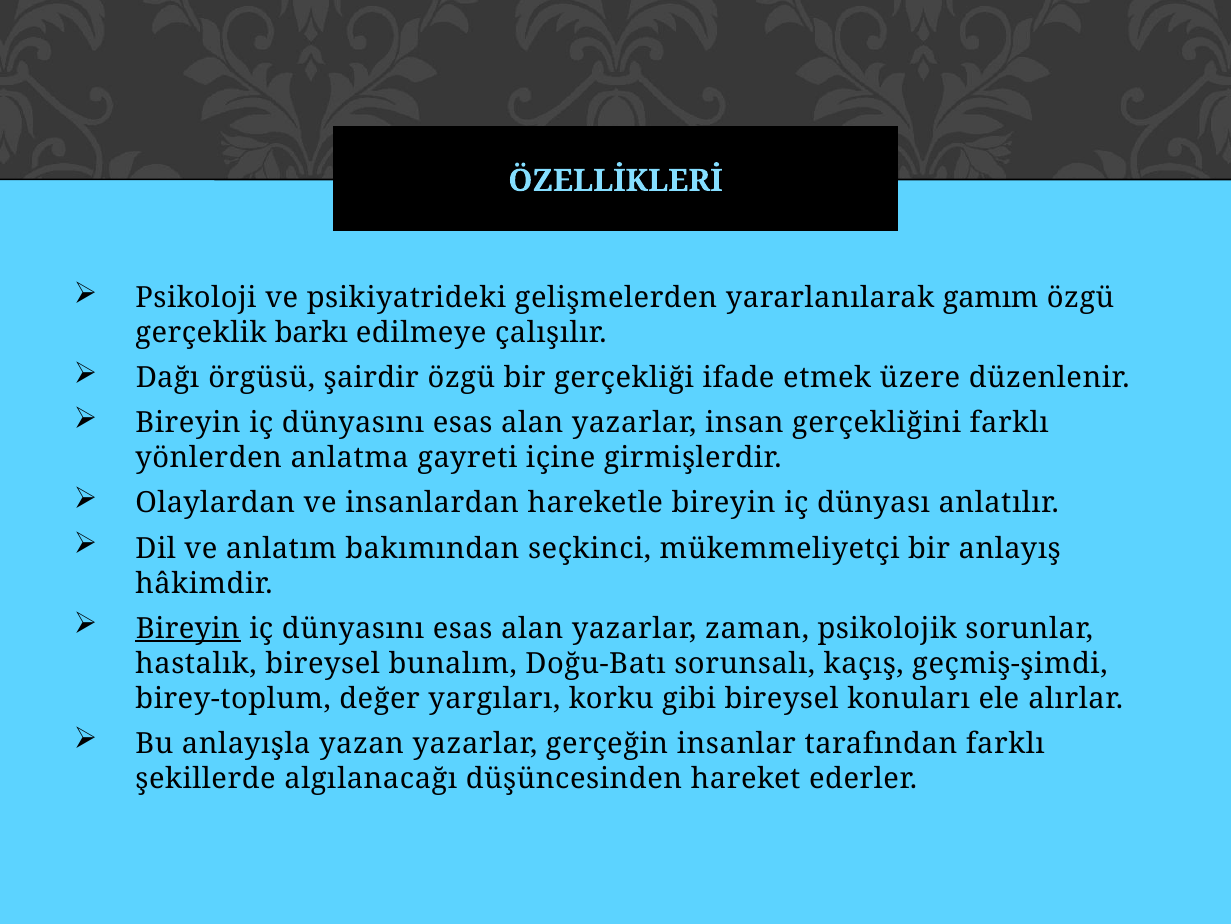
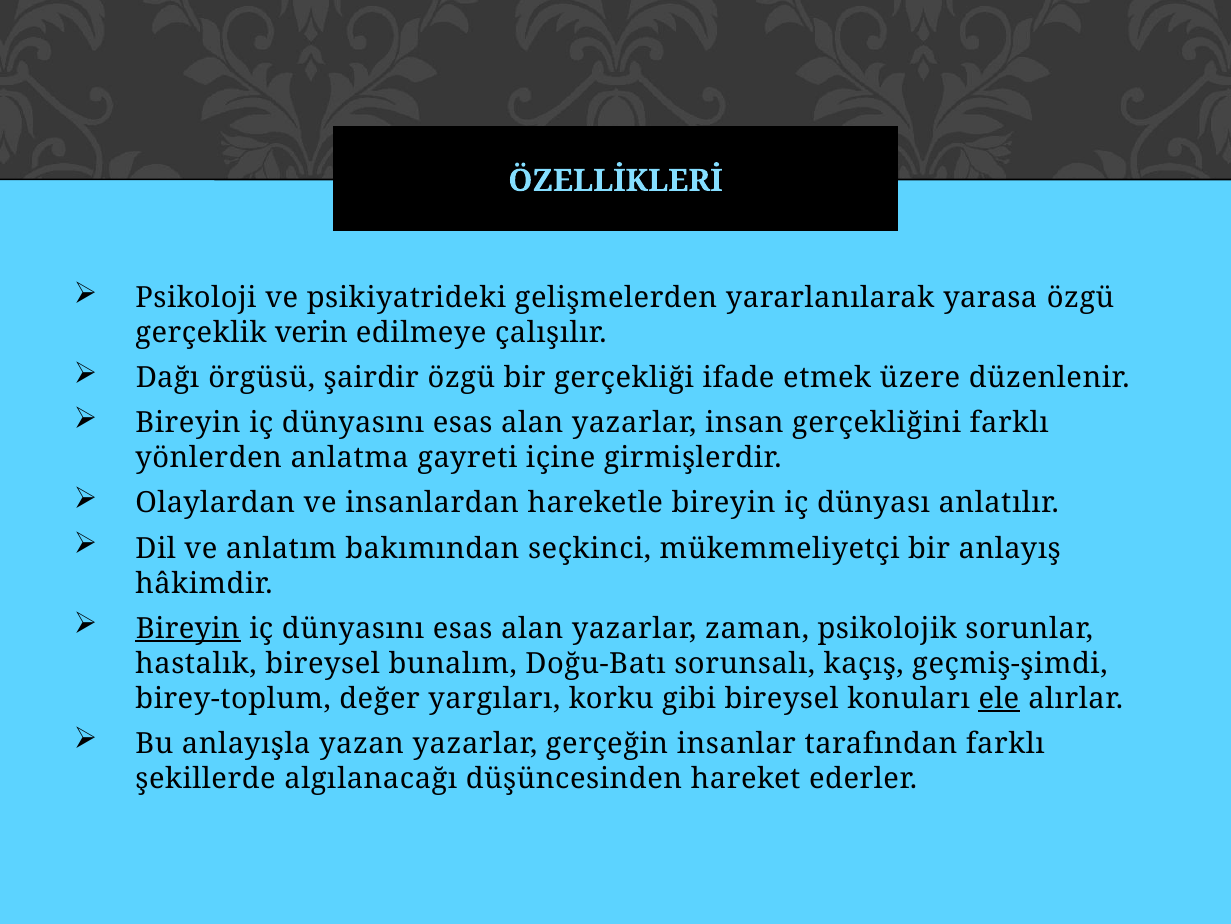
gamım: gamım -> yarasa (990, 298)
barkı: barkı -> verin (311, 333)
ele underline: none -> present (999, 698)
